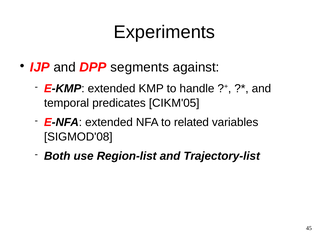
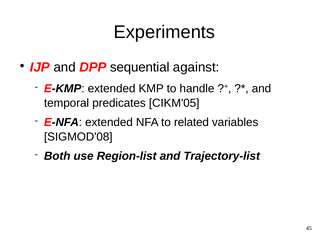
segments: segments -> sequential (140, 67)
